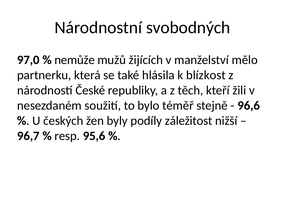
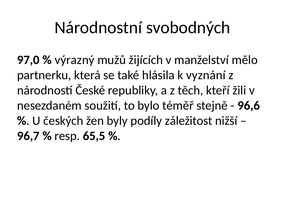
nemůže: nemůže -> výrazný (75, 60)
blízkost: blízkost -> vyznání (206, 75)
95,6: 95,6 -> 65,5 (94, 136)
